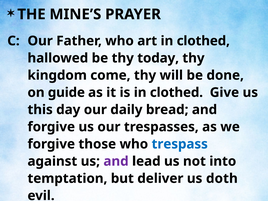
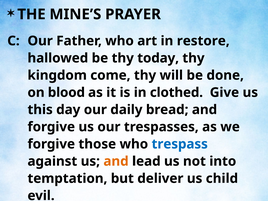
art in clothed: clothed -> restore (203, 41)
guide: guide -> blood (66, 92)
and colour: purple -> orange (116, 161)
doth: doth -> child (222, 178)
